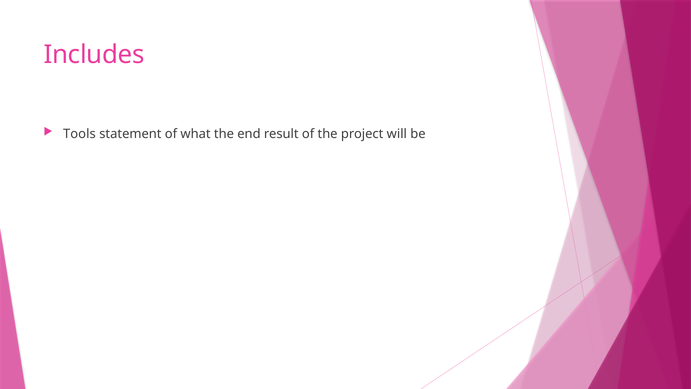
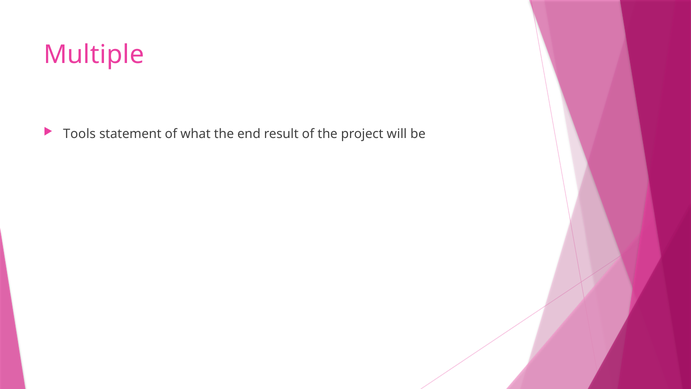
Includes: Includes -> Multiple (94, 54)
